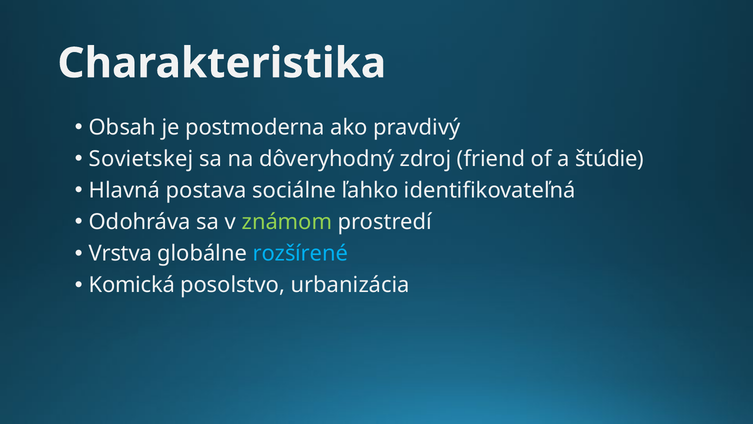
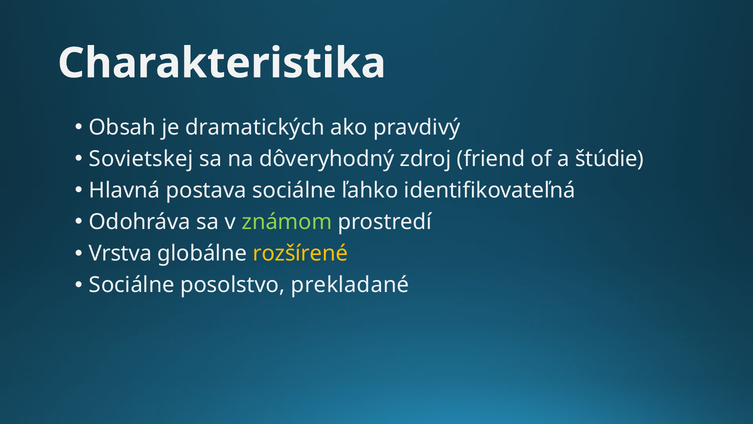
postmoderna: postmoderna -> dramatických (255, 127)
rozšírené colour: light blue -> yellow (300, 253)
Komická: Komická -> Sociálne (132, 285)
urbanizácia: urbanizácia -> prekladané (350, 285)
